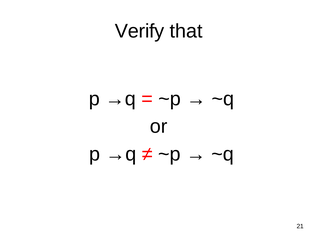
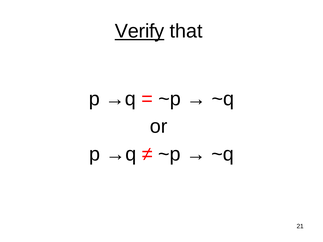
Verify underline: none -> present (140, 31)
